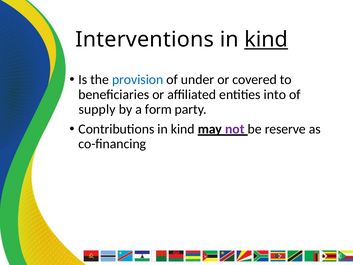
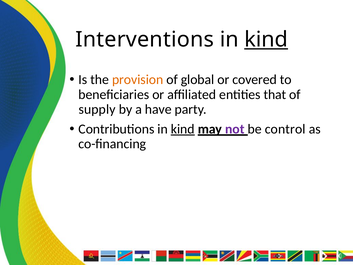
provision colour: blue -> orange (138, 80)
under: under -> global (198, 80)
into: into -> that (275, 94)
form: form -> have (158, 109)
kind underline: none -> present (183, 129)
reserve: reserve -> control (285, 129)
